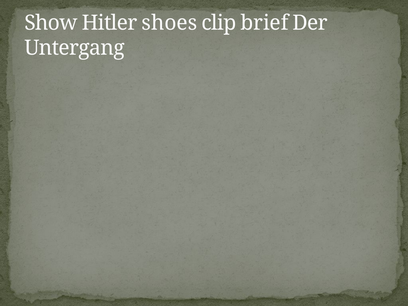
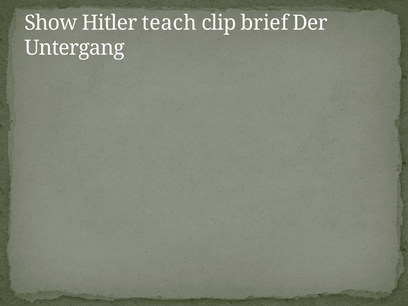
shoes: shoes -> teach (169, 23)
